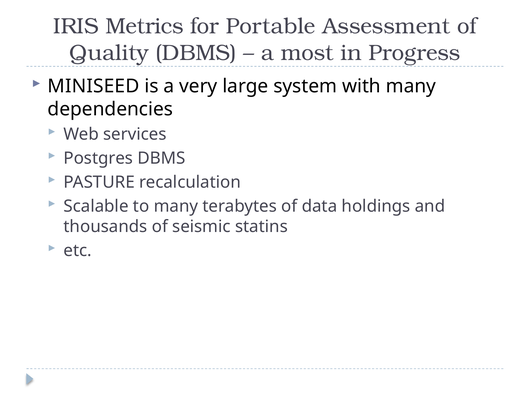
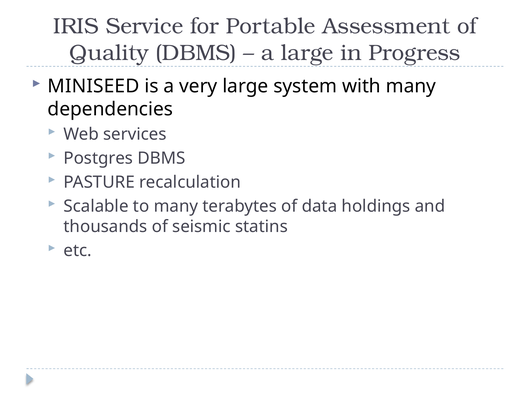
Metrics: Metrics -> Service (144, 26)
a most: most -> large (307, 53)
